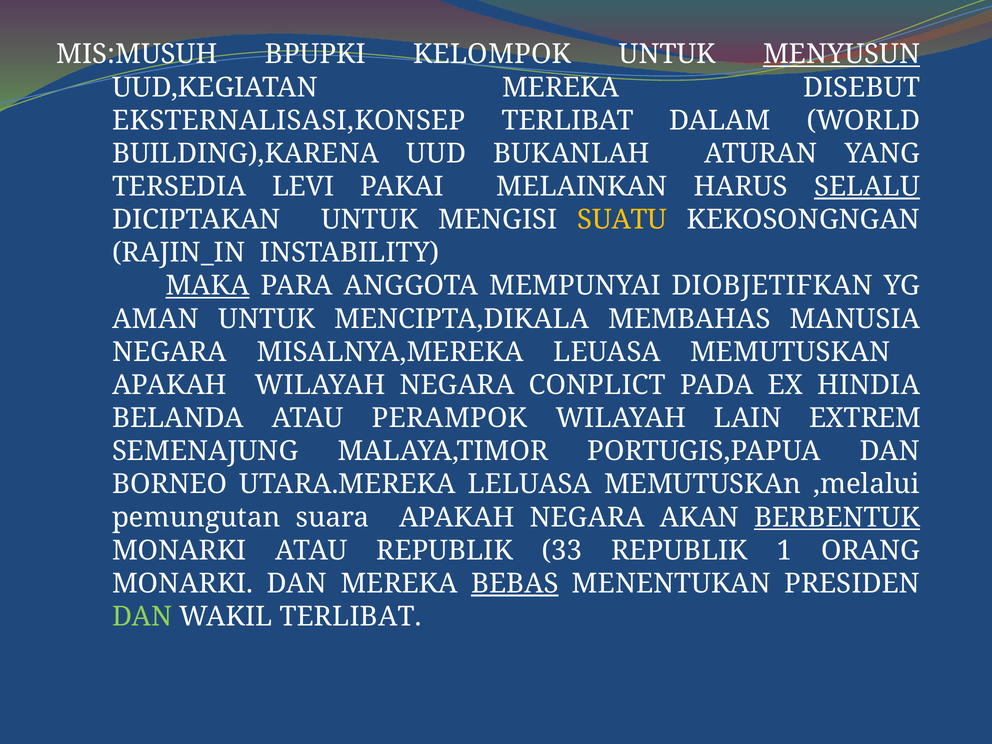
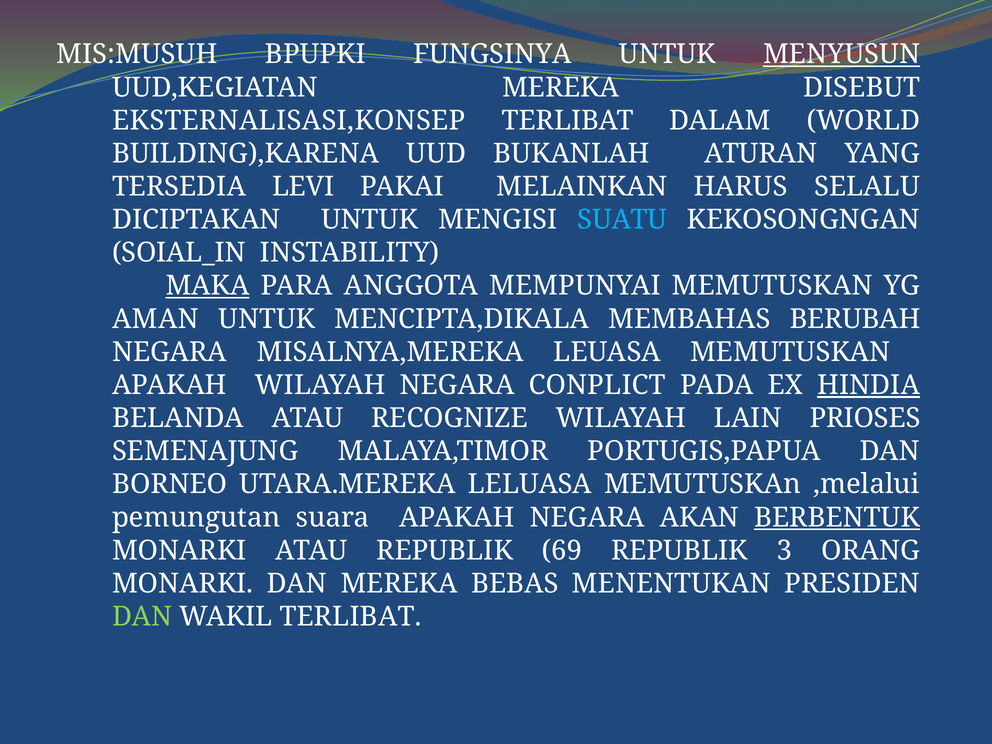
KELOMPOK: KELOMPOK -> FUNGSINYA (492, 54)
SELALU underline: present -> none (867, 187)
SUATU colour: yellow -> light blue (622, 220)
RAJIN_IN: RAJIN_IN -> SOIAL_IN (179, 253)
MEMPUNYAI DIOBJETIFKAN: DIOBJETIFKAN -> MEMUTUSKAN (772, 286)
MANUSIA: MANUSIA -> BERUBAH (855, 319)
HINDIA underline: none -> present (869, 385)
PERAMPOK: PERAMPOK -> RECOGNIZE (450, 418)
EXTREM: EXTREM -> PRIOSES (865, 418)
33: 33 -> 69 (562, 551)
1: 1 -> 3 (784, 551)
BEBAS underline: present -> none (515, 584)
